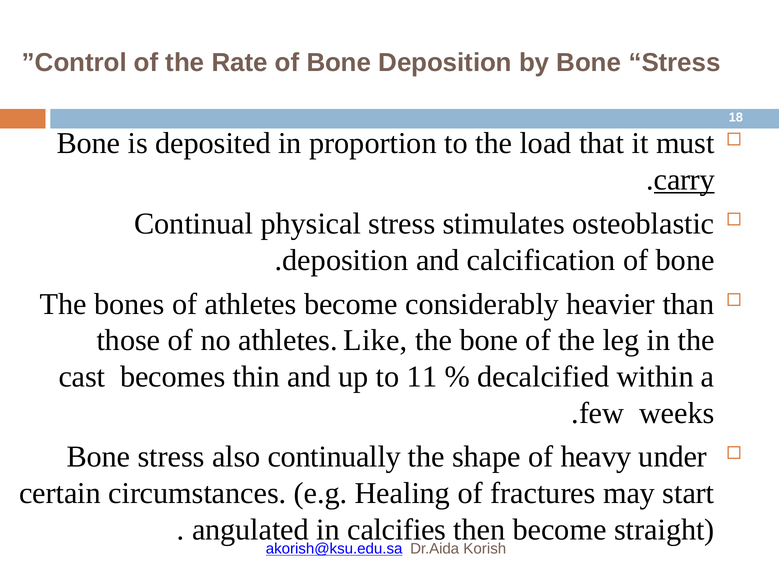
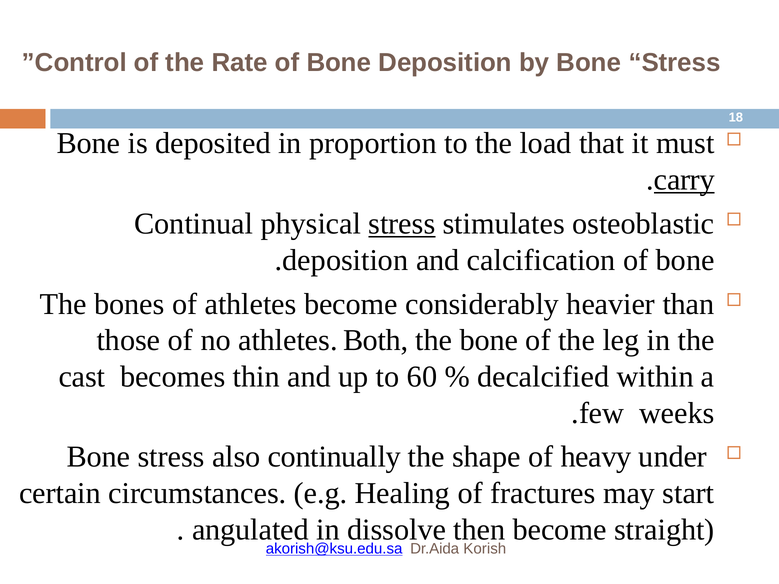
stress underline: none -> present (402, 224)
Like: Like -> Both (376, 341)
11: 11 -> 60 (422, 377)
calcifies: calcifies -> dissolve (397, 530)
